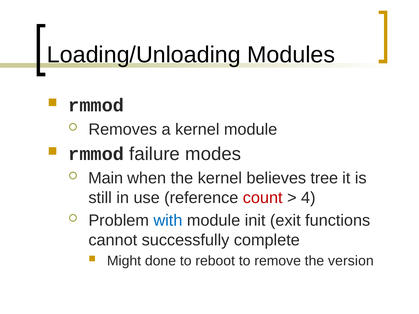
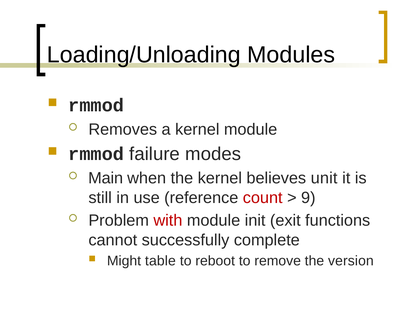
tree: tree -> unit (324, 178)
4: 4 -> 9 (308, 198)
with colour: blue -> red (168, 221)
done: done -> table (160, 261)
